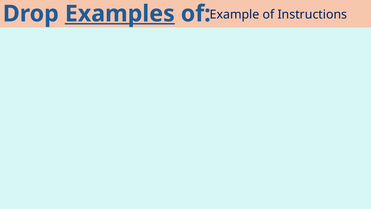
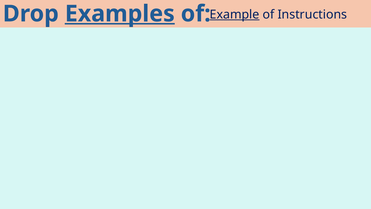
Example underline: none -> present (235, 15)
